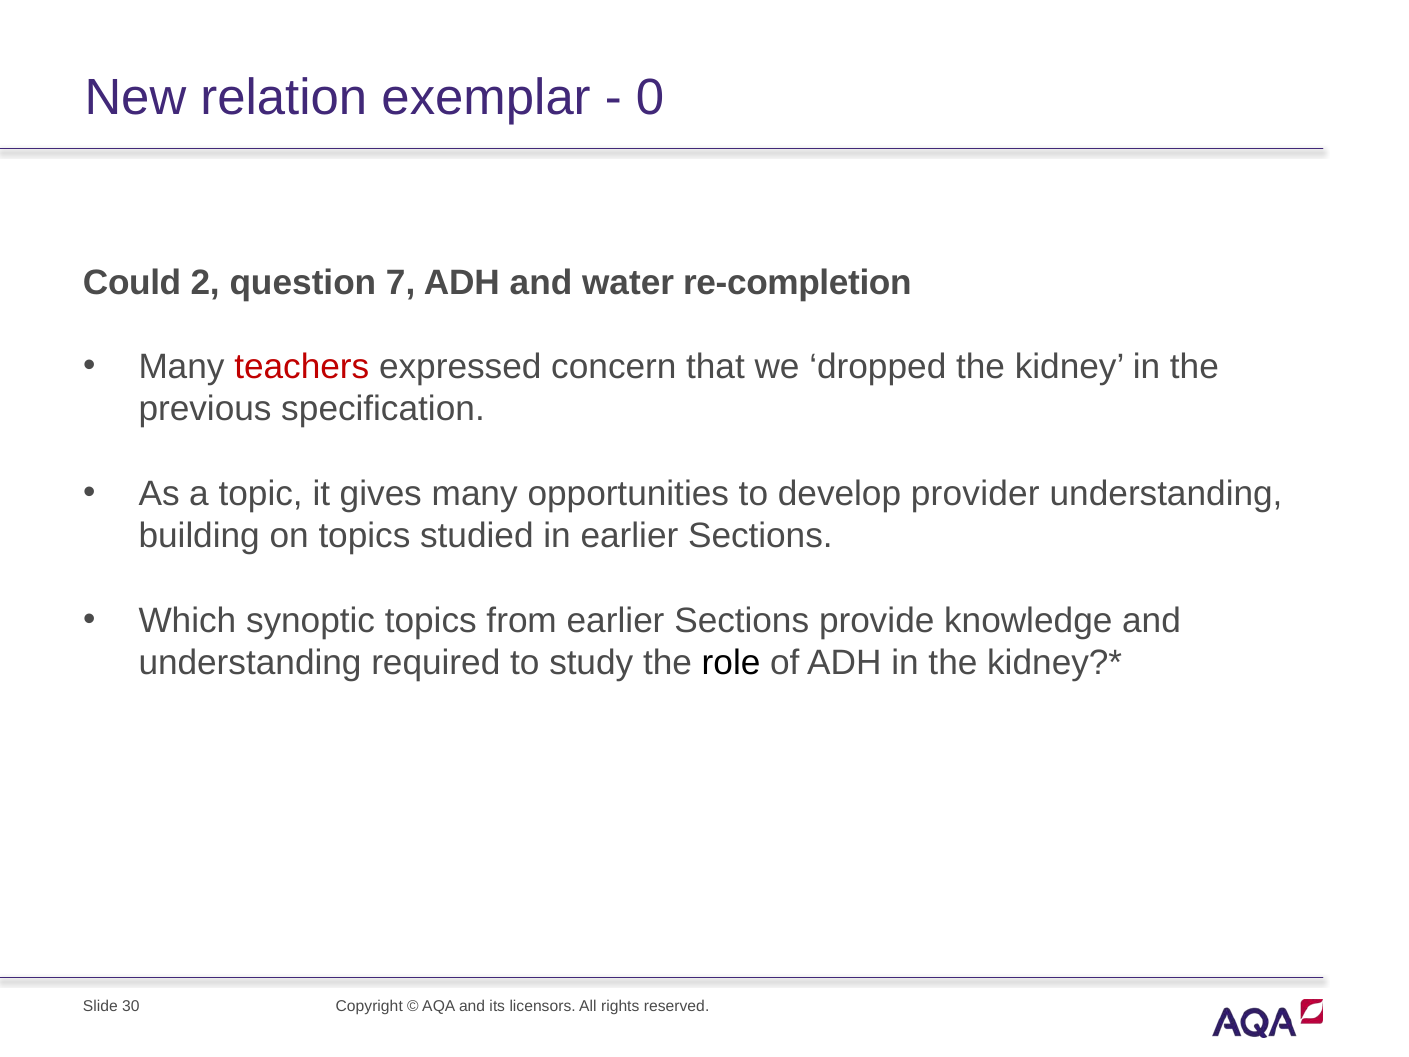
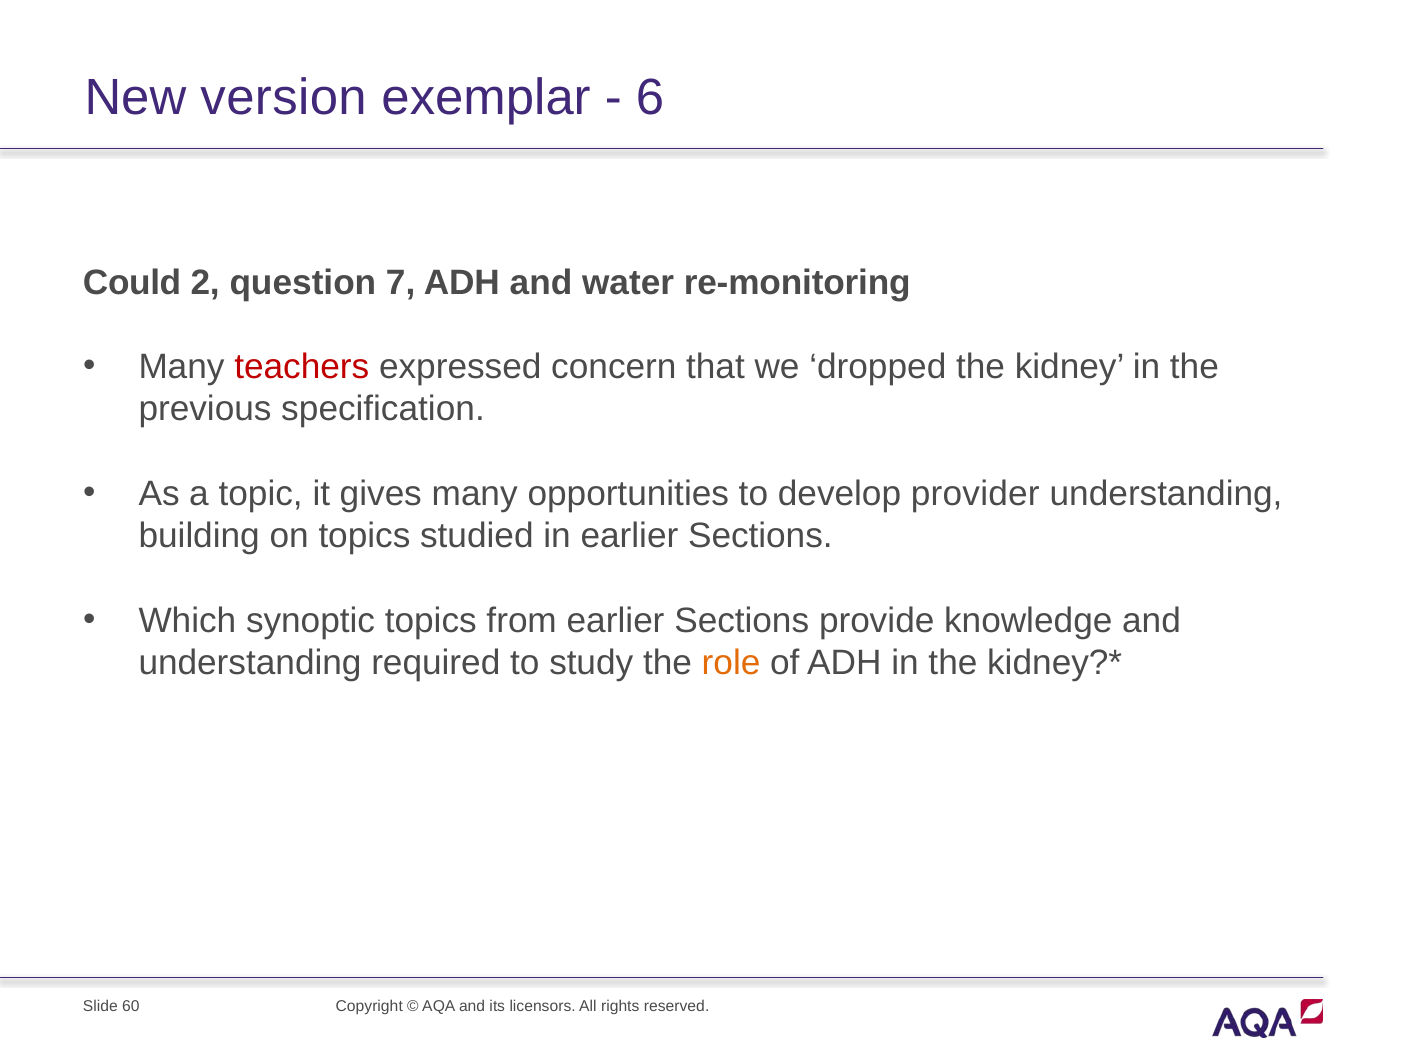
relation: relation -> version (284, 98)
0: 0 -> 6 (650, 98)
re-completion: re-completion -> re-monitoring (797, 282)
role colour: black -> orange (731, 663)
30: 30 -> 60 (131, 1006)
